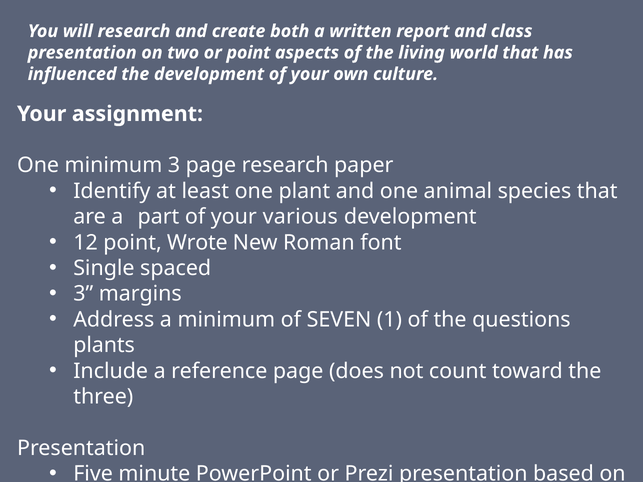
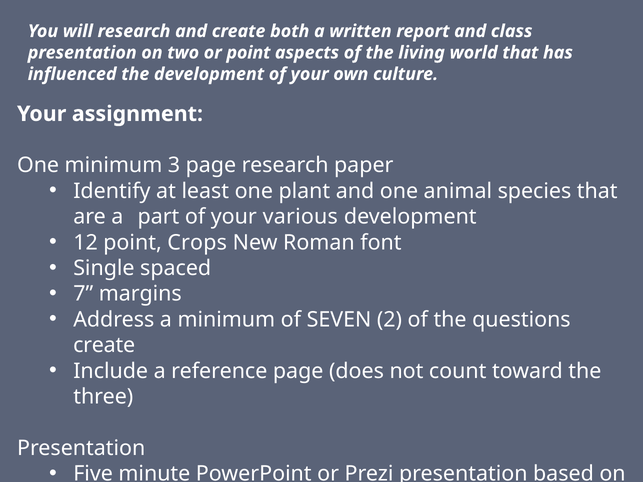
point Wrote: Wrote -> Crops (197, 243)
3: 3 -> 7 (83, 294)
1: 1 -> 2 (389, 320)
plants: plants -> create (104, 345)
